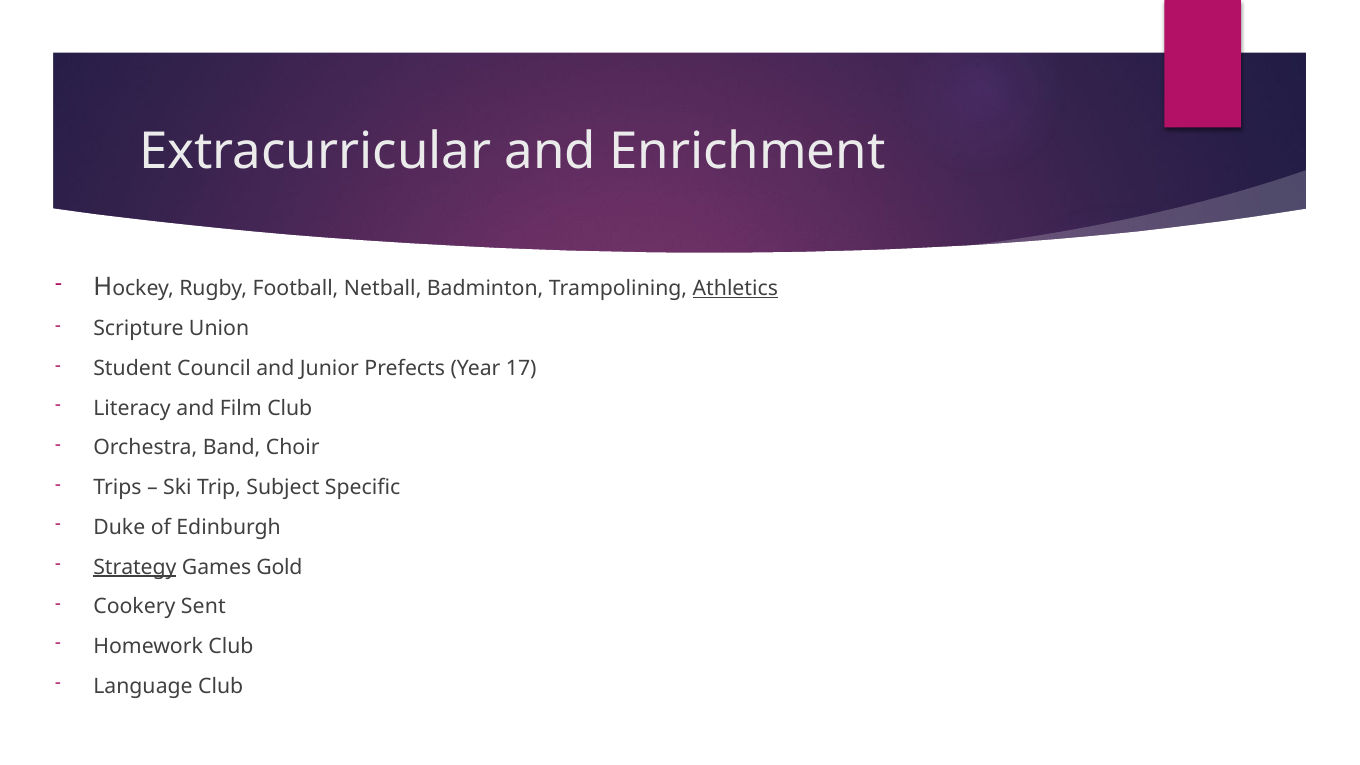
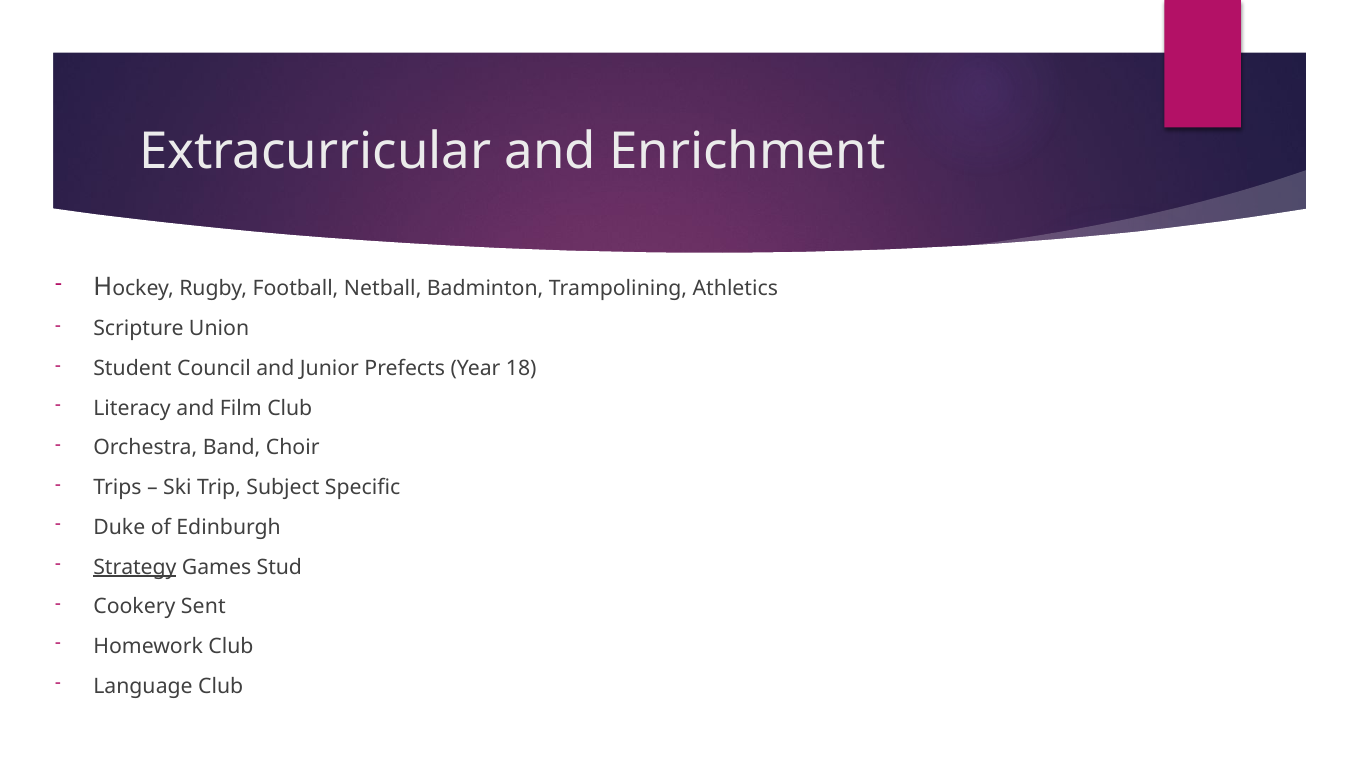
Athletics underline: present -> none (735, 288)
17: 17 -> 18 (521, 369)
Gold: Gold -> Stud (279, 567)
